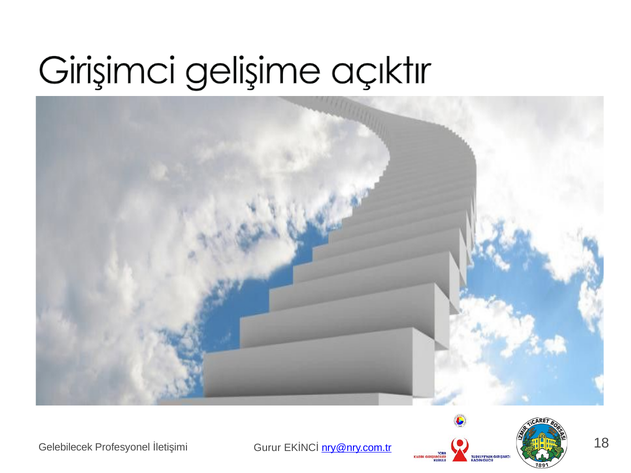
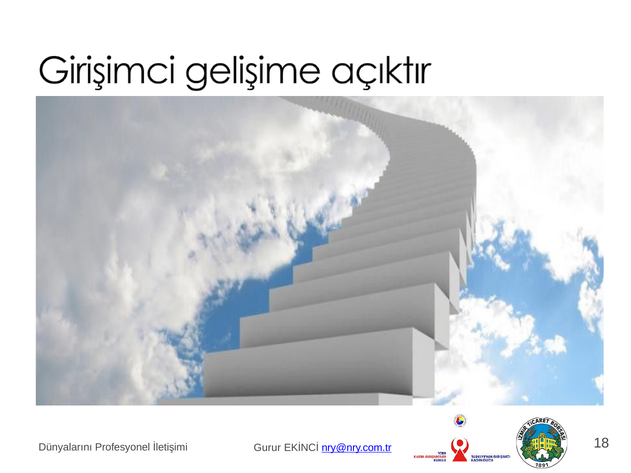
Gelebilecek: Gelebilecek -> Dünyalarını (65, 448)
